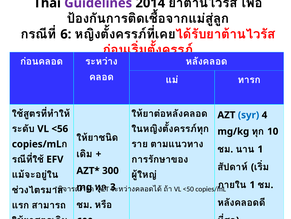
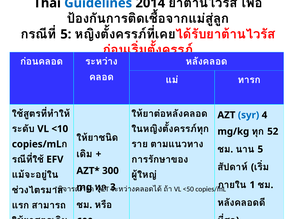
Guidelines colour: purple -> blue (98, 3)
6: 6 -> 5 (66, 34)
<56: <56 -> <10 (60, 128)
10: 10 -> 52 (273, 131)
1: 1 -> 5 (260, 149)
